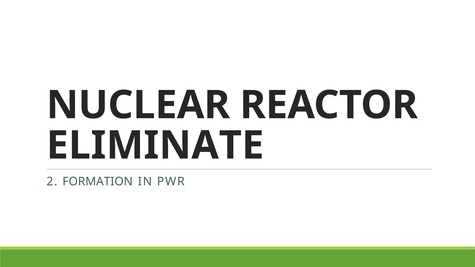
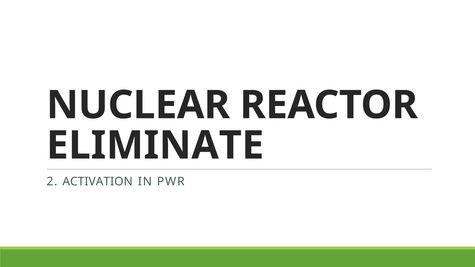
FORMATION: FORMATION -> ACTIVATION (98, 182)
